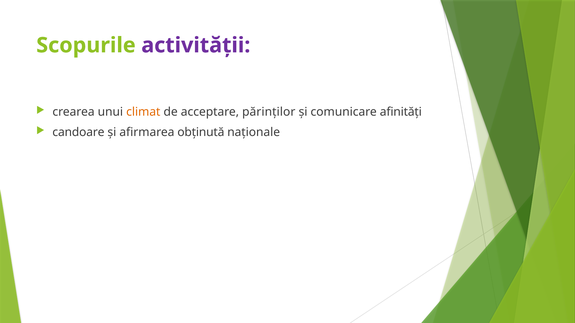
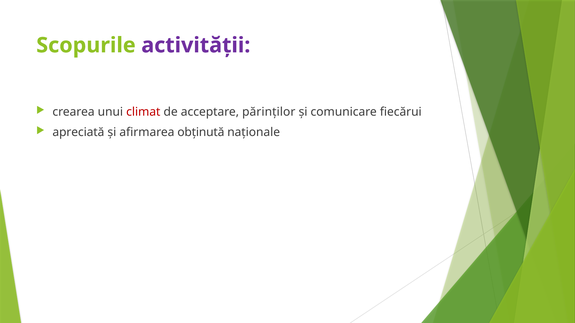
climat colour: orange -> red (143, 112)
afinităţi: afinităţi -> fiecărui (401, 112)
candoare: candoare -> apreciată (78, 132)
